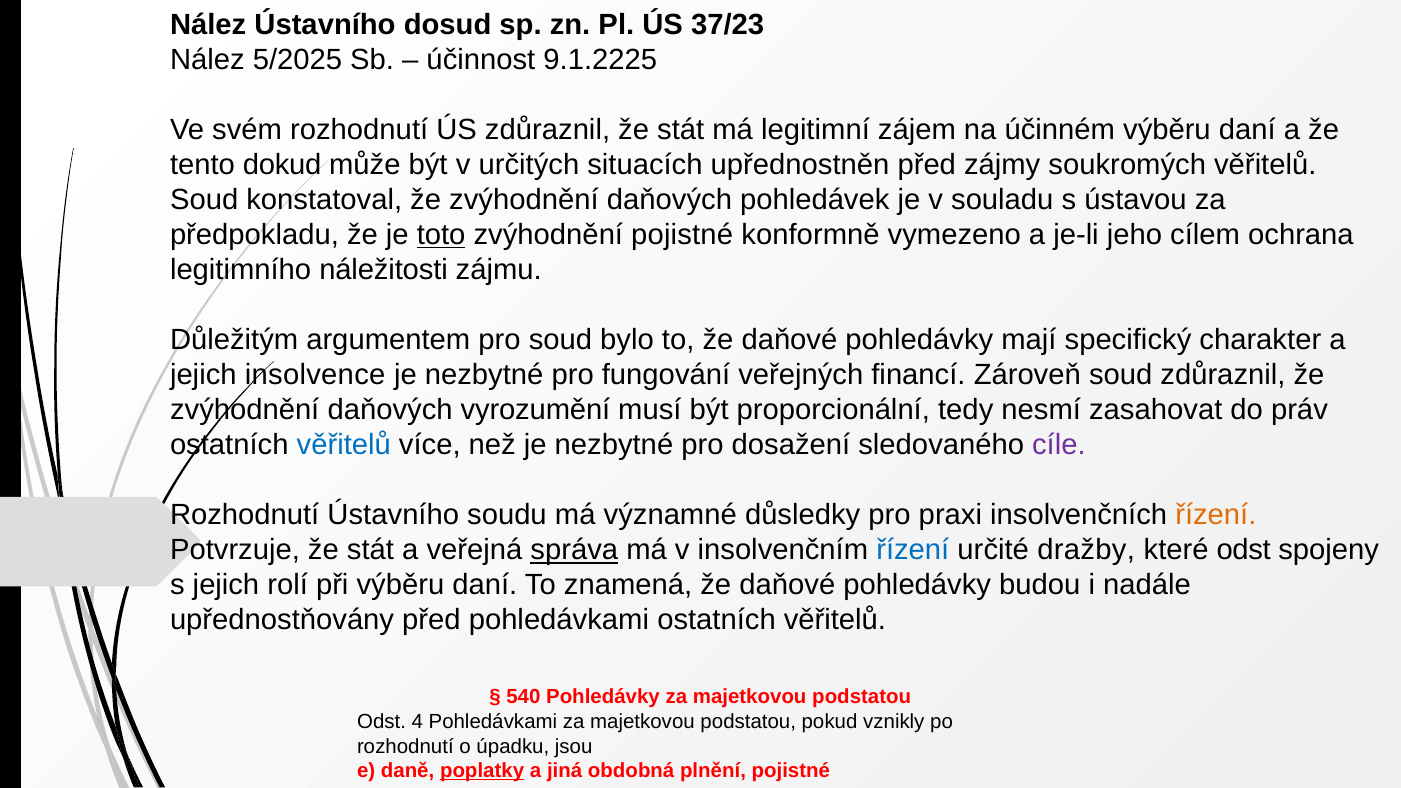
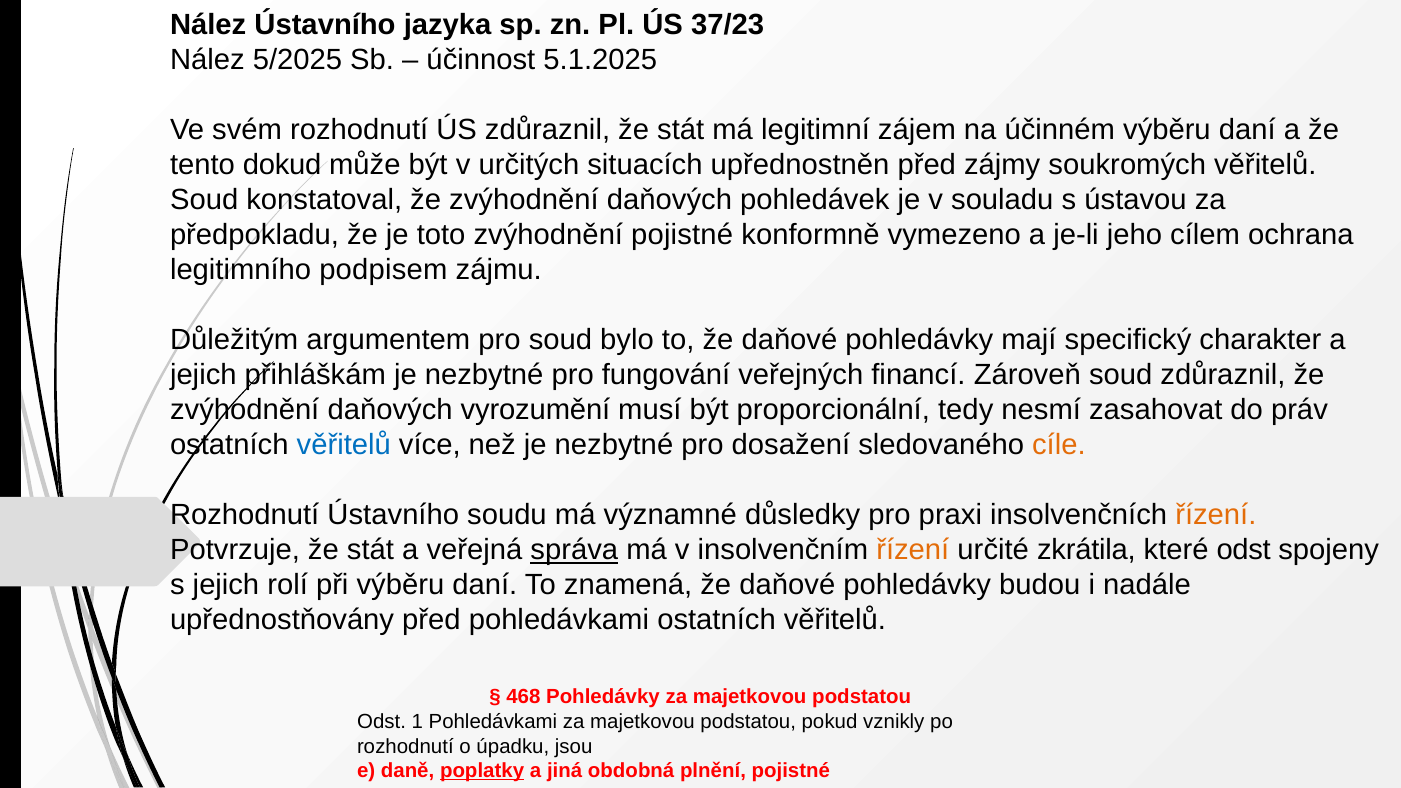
dosud: dosud -> jazyka (448, 25)
9.1.2225: 9.1.2225 -> 5.1.2025 (600, 60)
toto underline: present -> none (441, 235)
náležitosti: náležitosti -> podpisem (383, 270)
insolvence: insolvence -> přihláškám (315, 375)
cíle colour: purple -> orange (1059, 445)
řízení colour: blue -> orange (913, 550)
dražby: dražby -> zkrátila (1086, 550)
540: 540 -> 468 (523, 697)
4: 4 -> 1 (417, 722)
